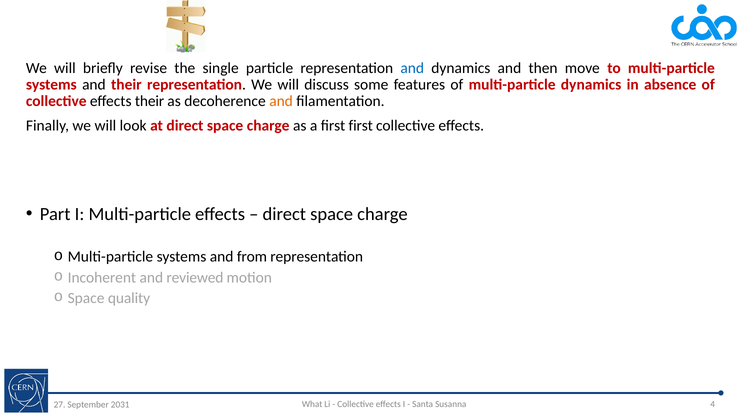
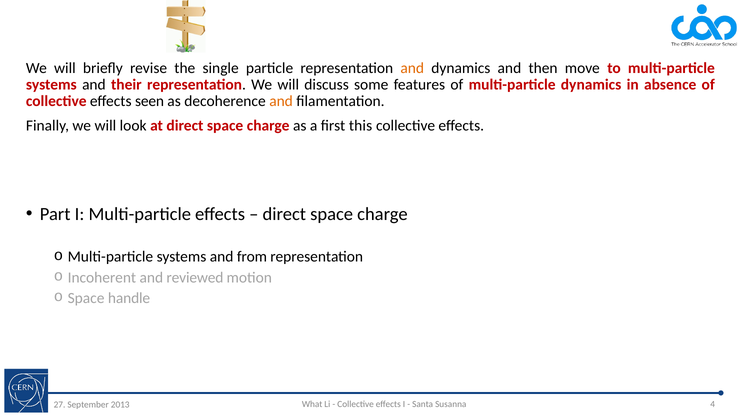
and colour: blue -> orange (412, 68)
effects their: their -> seen (150, 101)
first first: first -> this (361, 126)
quality: quality -> handle (129, 298)
2031: 2031 -> 2013 (120, 404)
